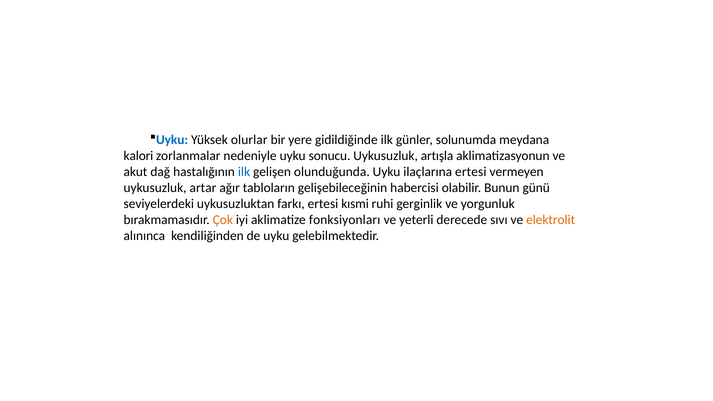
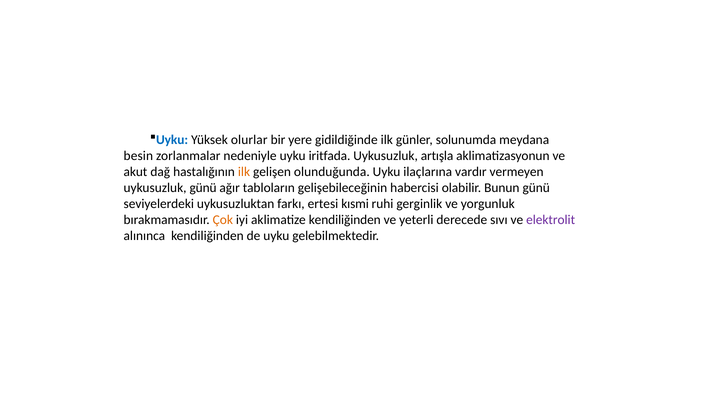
kalori: kalori -> besin (138, 156)
sonucu: sonucu -> iritfada (330, 156)
ilk colour: blue -> orange (244, 172)
ilaçlarına ertesi: ertesi -> vardır (471, 172)
uykusuzluk artar: artar -> günü (203, 188)
aklimatize fonksiyonları: fonksiyonları -> kendiliğinden (345, 220)
elektrolit colour: orange -> purple (551, 220)
